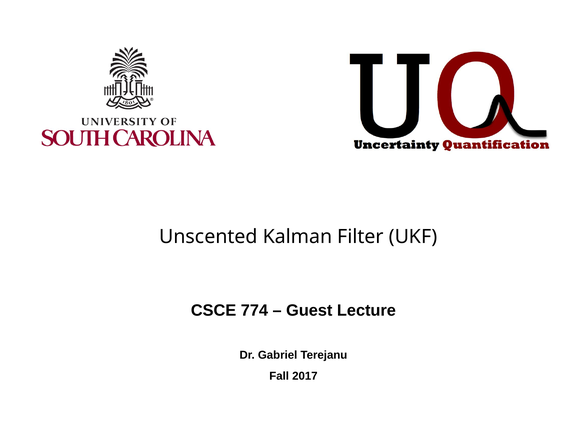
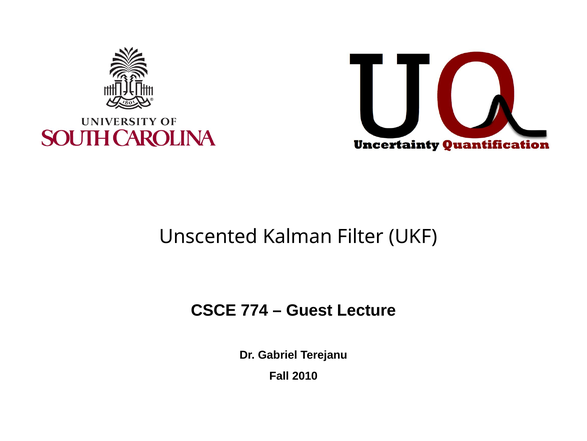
2017: 2017 -> 2010 (305, 375)
